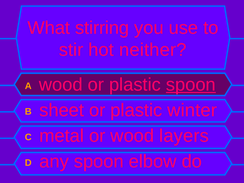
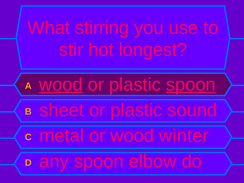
neither: neither -> longest (153, 50)
wood underline: none -> present (61, 85)
winter: winter -> sound (192, 110)
layers: layers -> winter (184, 136)
